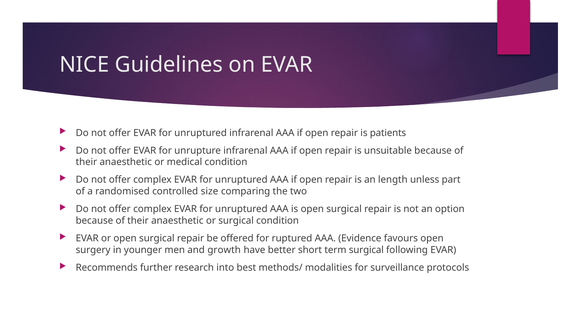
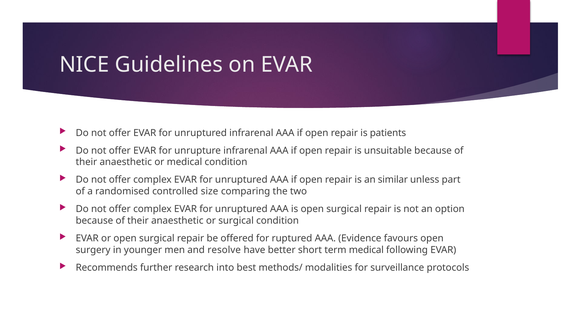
length: length -> similar (393, 180)
growth: growth -> resolve (224, 250)
term surgical: surgical -> medical (366, 250)
